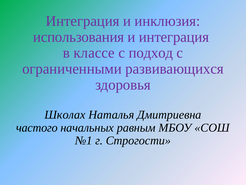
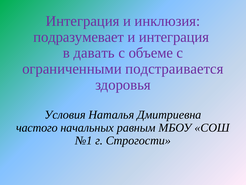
использования: использования -> подразумевает (79, 37)
классе: классе -> давать (94, 53)
подход: подход -> объеме (151, 53)
развивающихся: развивающихся -> подстраивается (174, 69)
Школах: Школах -> Условия (65, 114)
